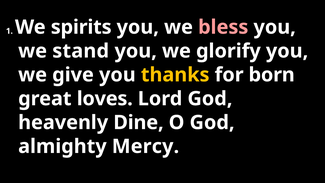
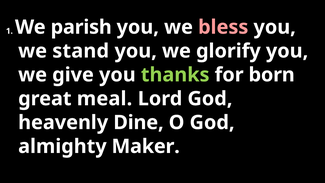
spirits: spirits -> parish (81, 27)
thanks colour: yellow -> light green (175, 75)
loves: loves -> meal (105, 99)
Mercy: Mercy -> Maker (146, 146)
